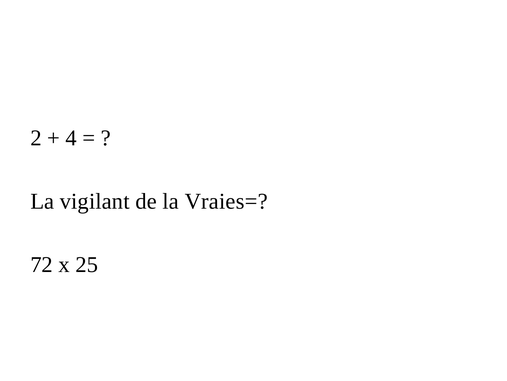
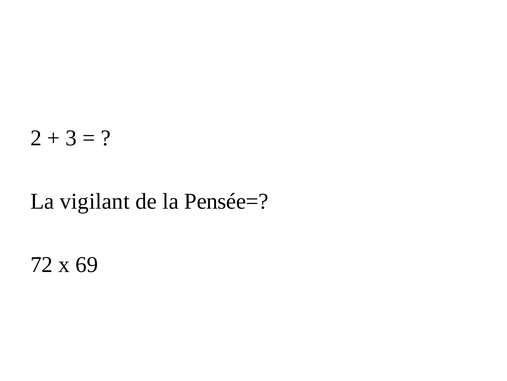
4: 4 -> 3 (71, 138)
Vraies=: Vraies= -> Pensée= (226, 201)
25: 25 -> 69 (87, 264)
